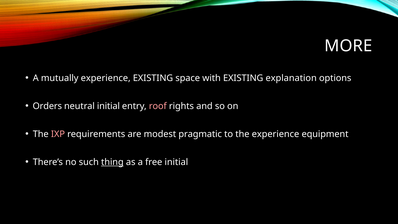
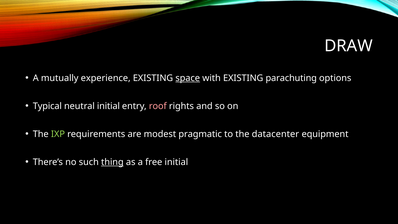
MORE: MORE -> DRAW (349, 46)
space underline: none -> present (188, 78)
explanation: explanation -> parachuting (291, 78)
Orders: Orders -> Typical (47, 106)
IXP colour: pink -> light green (58, 134)
the experience: experience -> datacenter (275, 134)
